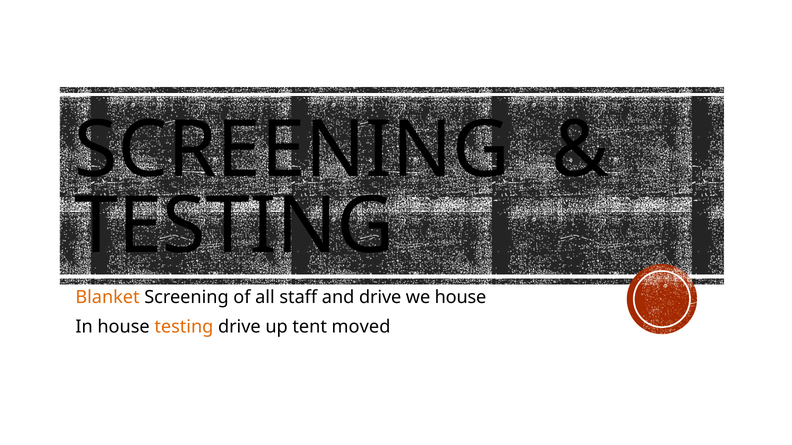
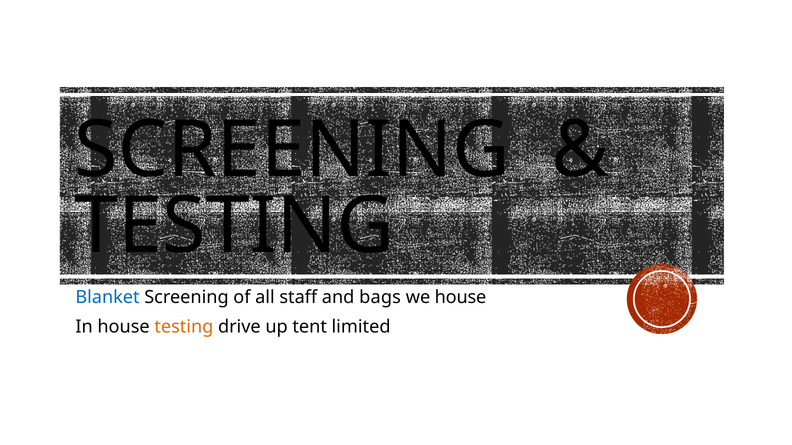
Blanket colour: orange -> blue (108, 298)
and drive: drive -> bags (380, 298)
moved: moved -> limited (361, 327)
